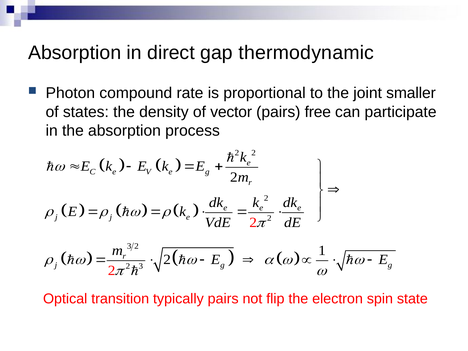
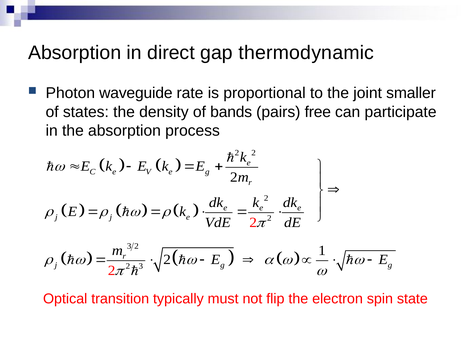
compound: compound -> waveguide (136, 93)
vector: vector -> bands (231, 112)
typically pairs: pairs -> must (223, 299)
